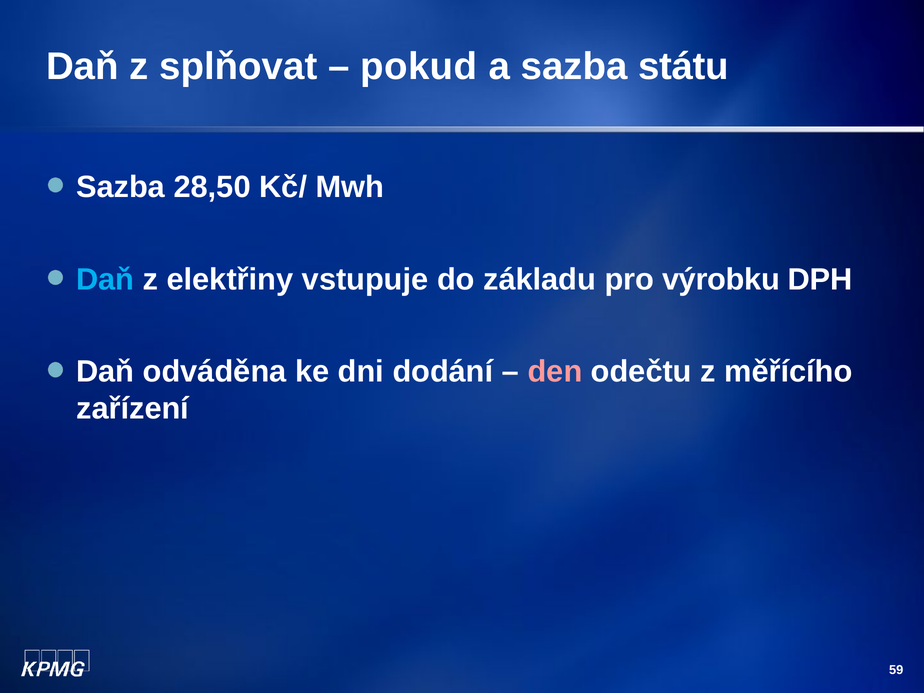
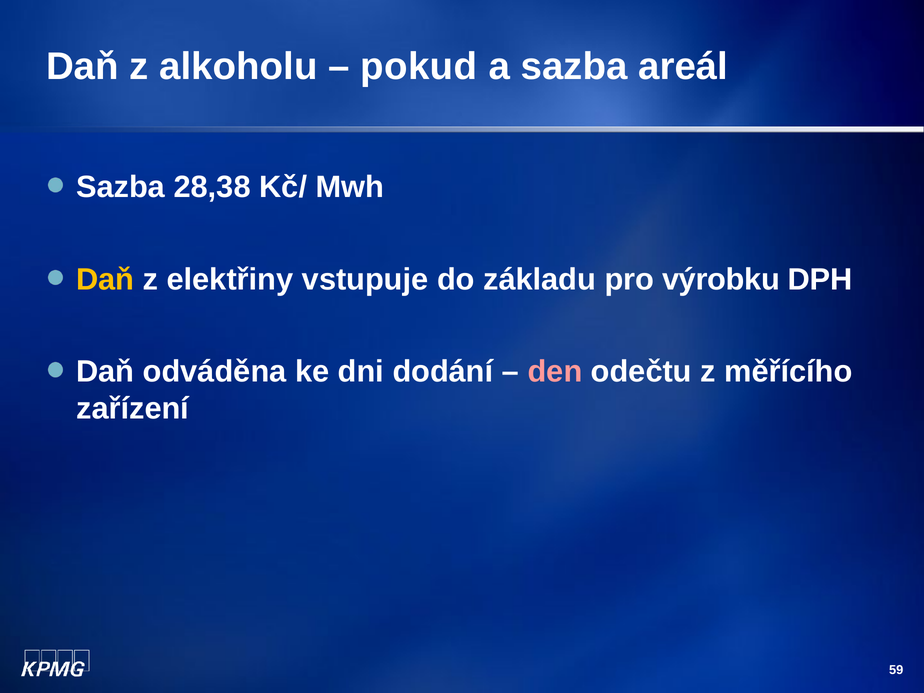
splňovat: splňovat -> alkoholu (238, 66)
státu: státu -> areál (683, 66)
28,50: 28,50 -> 28,38 (212, 187)
Daň colour: light blue -> yellow (105, 279)
